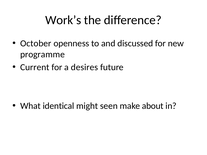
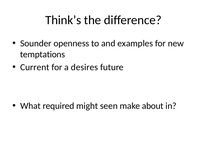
Work’s: Work’s -> Think’s (63, 20)
October: October -> Sounder (36, 43)
discussed: discussed -> examples (135, 43)
programme: programme -> temptations (43, 54)
identical: identical -> required (59, 106)
